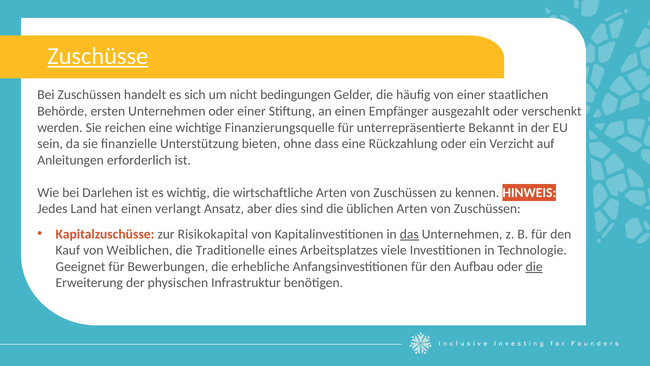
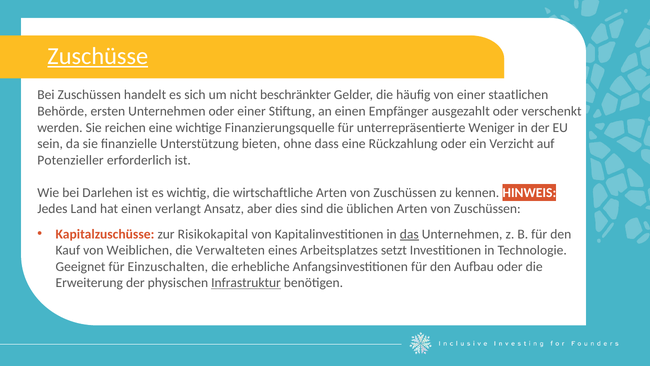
bedingungen: bedingungen -> beschränkter (296, 95)
Bekannt: Bekannt -> Weniger (492, 127)
Anleitungen: Anleitungen -> Potenzieller (71, 160)
Traditionelle: Traditionelle -> Verwalteten (230, 250)
viele: viele -> setzt (394, 250)
Bewerbungen: Bewerbungen -> Einzuschalten (168, 266)
die underline: present -> none (534, 266)
Infrastruktur underline: none -> present (246, 283)
